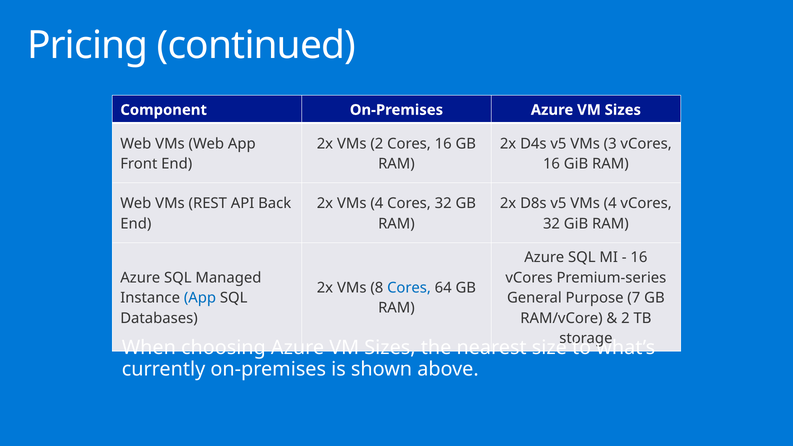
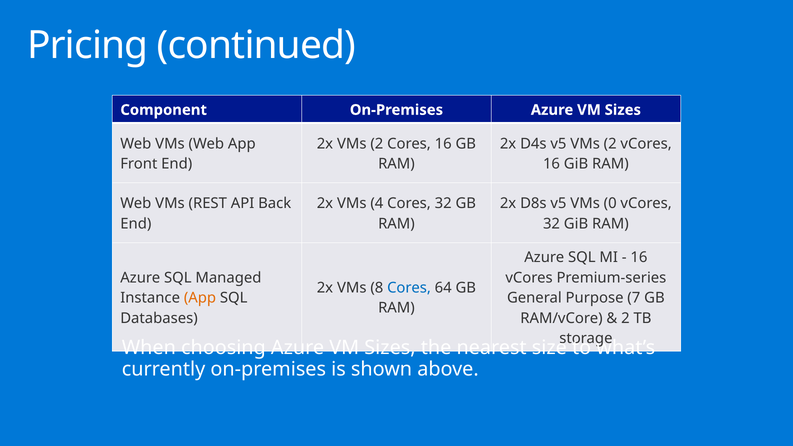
v5 VMs 3: 3 -> 2 (610, 144)
v5 VMs 4: 4 -> 0 (610, 204)
App colour: blue -> orange (200, 298)
